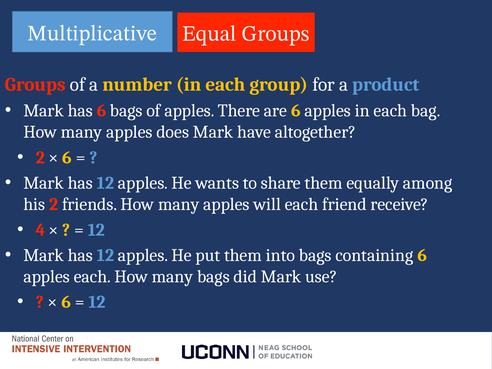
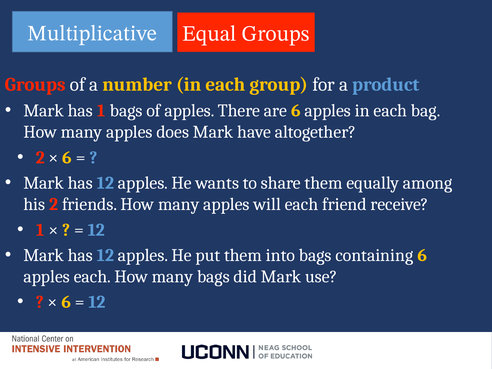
has 6: 6 -> 1 (101, 111)
4: 4 -> 1 (40, 230)
